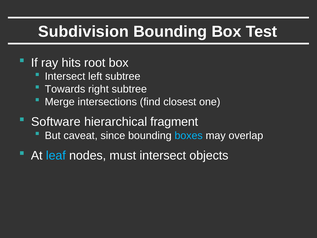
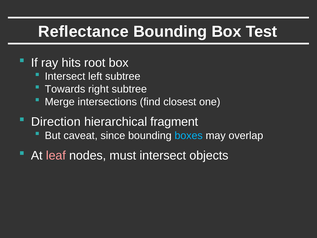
Subdivision: Subdivision -> Reflectance (83, 31)
Software: Software -> Direction (56, 122)
leaf colour: light blue -> pink (56, 155)
